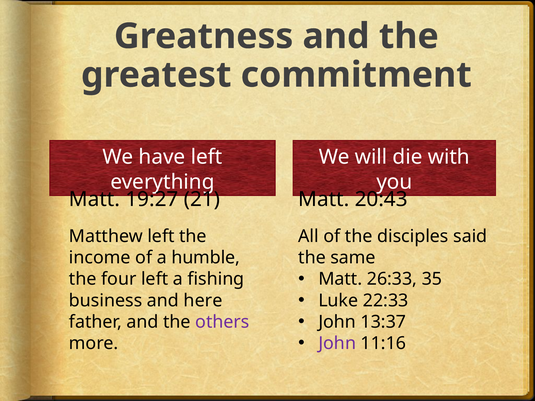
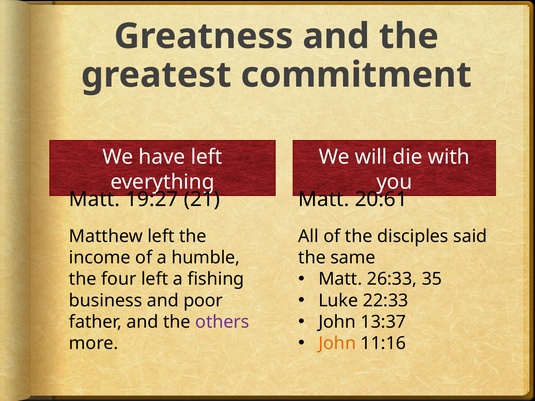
20:43: 20:43 -> 20:61 (381, 199)
here: here -> poor (203, 301)
John colour: purple -> orange (337, 343)
